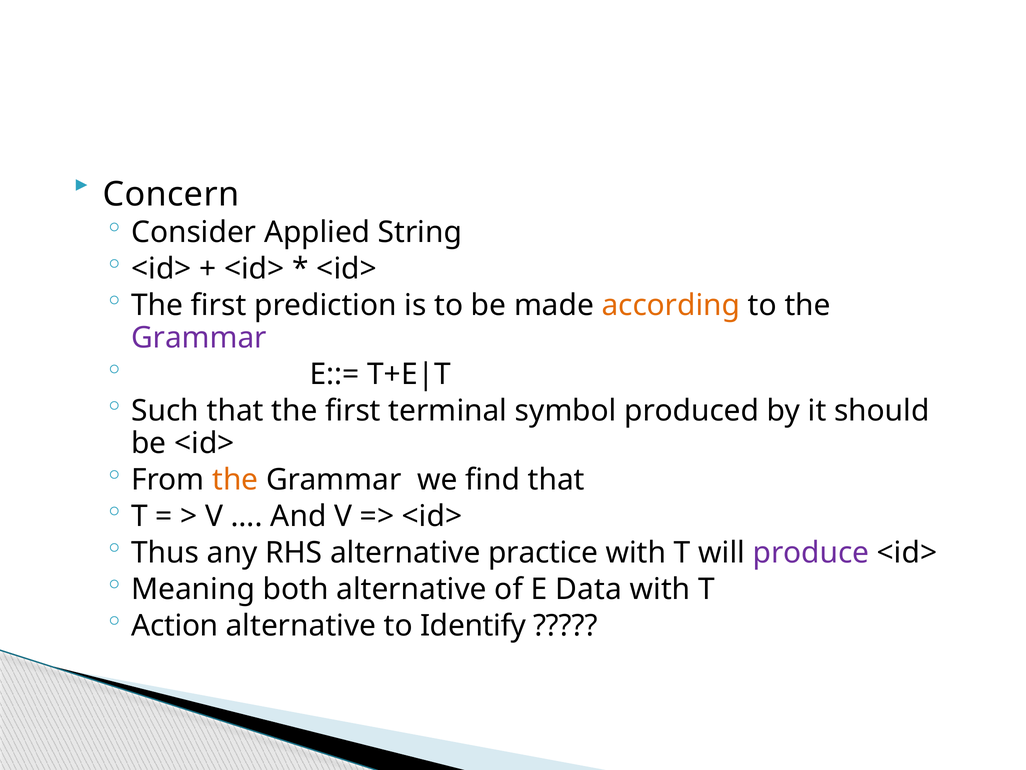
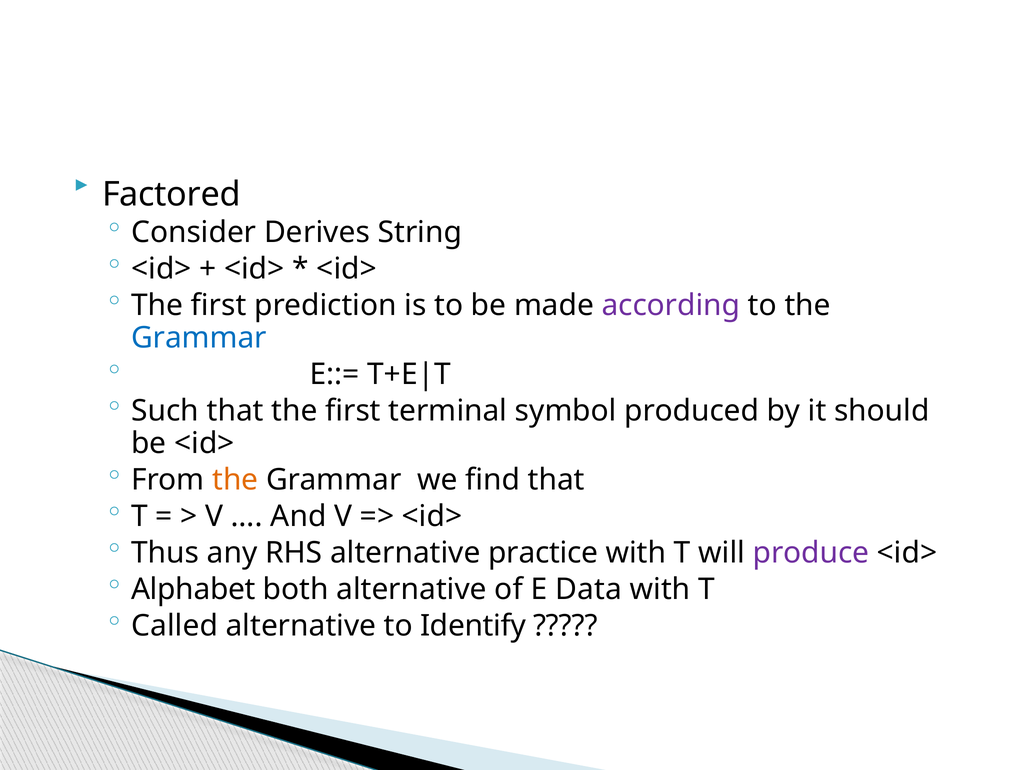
Concern: Concern -> Factored (171, 194)
Applied: Applied -> Derives (317, 232)
according colour: orange -> purple (671, 305)
Grammar colour: purple -> blue (199, 338)
Meaning: Meaning -> Alphabet (193, 589)
Action: Action -> Called (175, 625)
